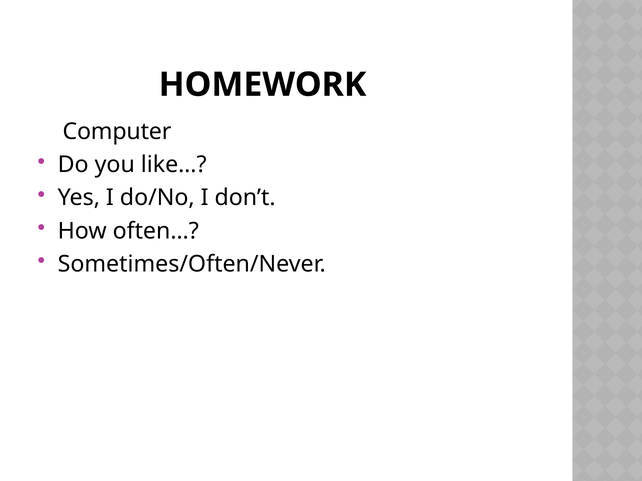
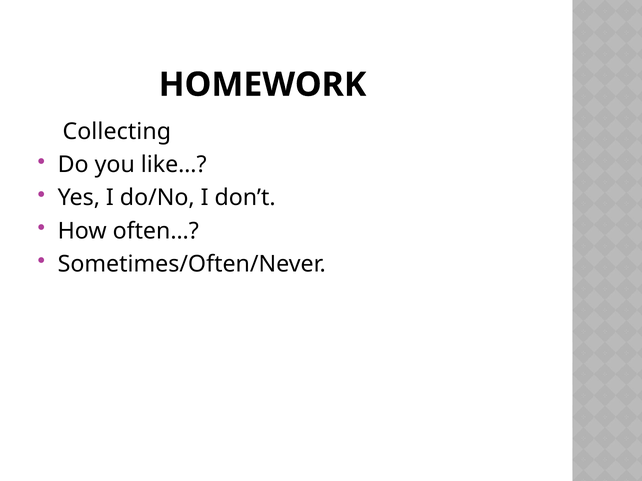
Computer: Computer -> Collecting (117, 132)
